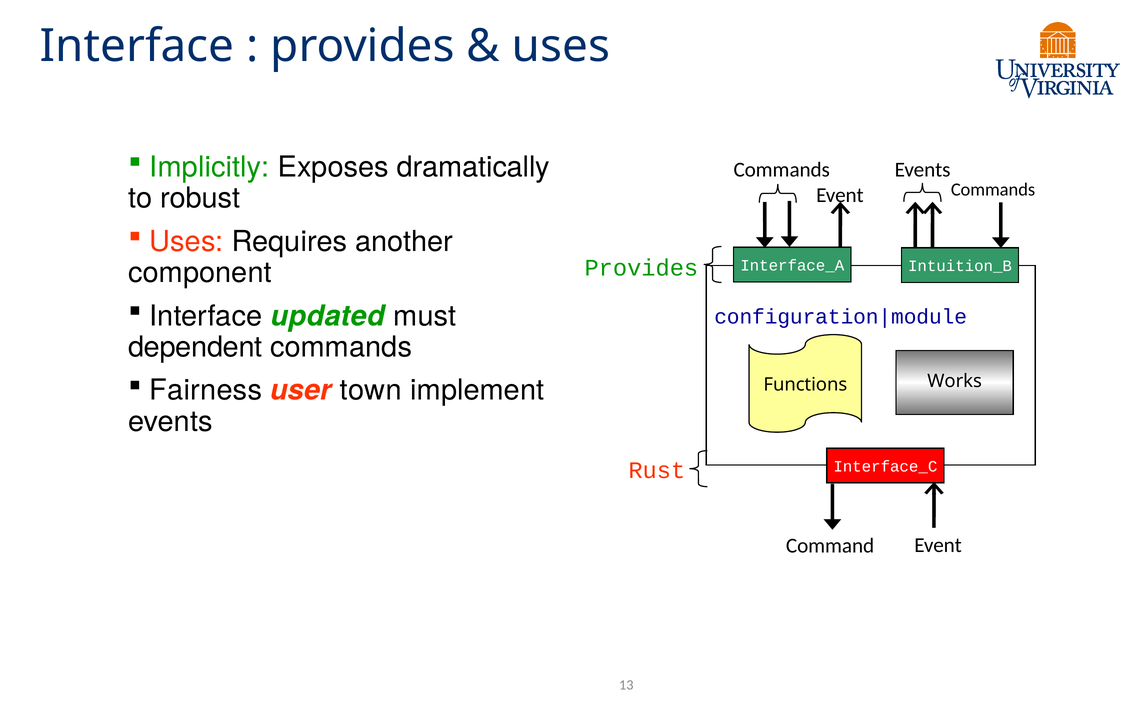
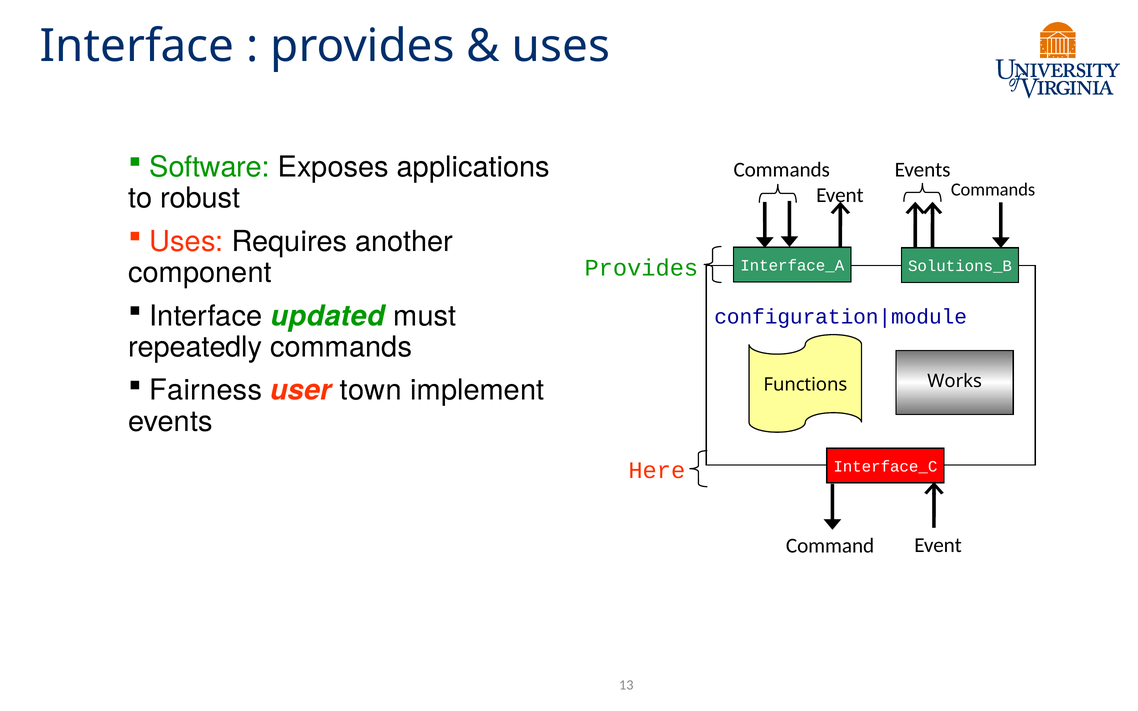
Implicitly: Implicitly -> Software (210, 167)
dramatically: dramatically -> applications (473, 167)
Intuition_B: Intuition_B -> Solutions_B (960, 266)
dependent: dependent -> repeatedly (195, 347)
Rust: Rust -> Here (657, 471)
